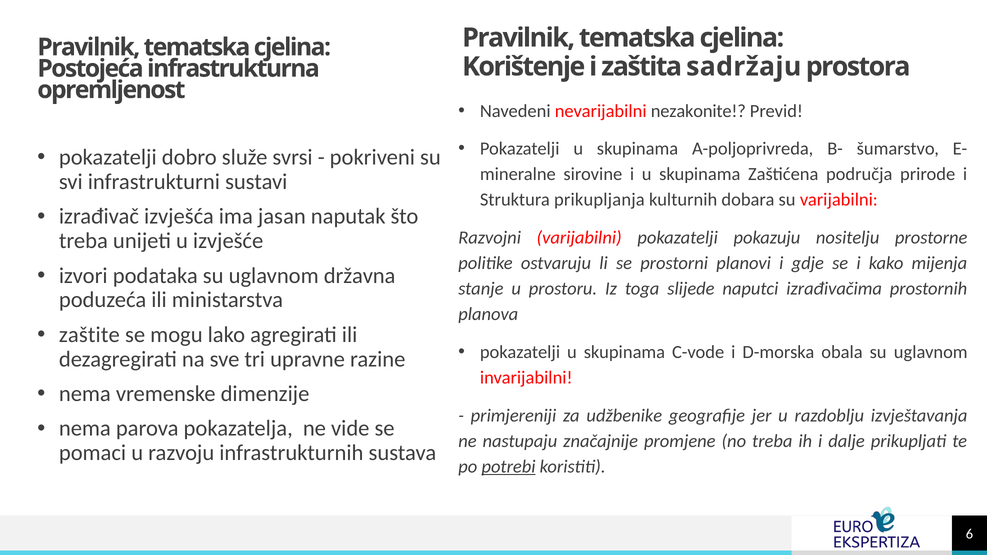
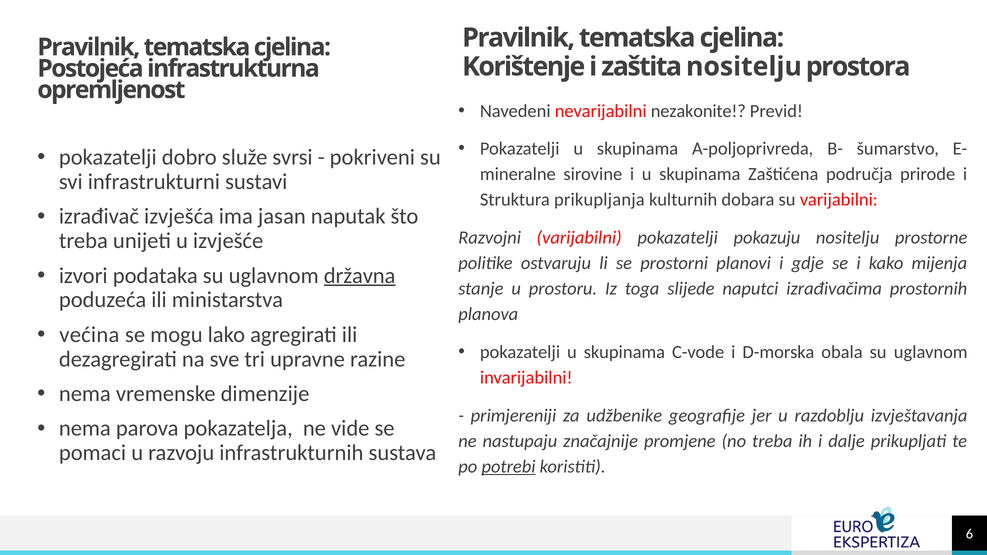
zaštita sadržaju: sadržaju -> nositelju (744, 67)
državna underline: none -> present (360, 276)
zaštite: zaštite -> većina (89, 335)
